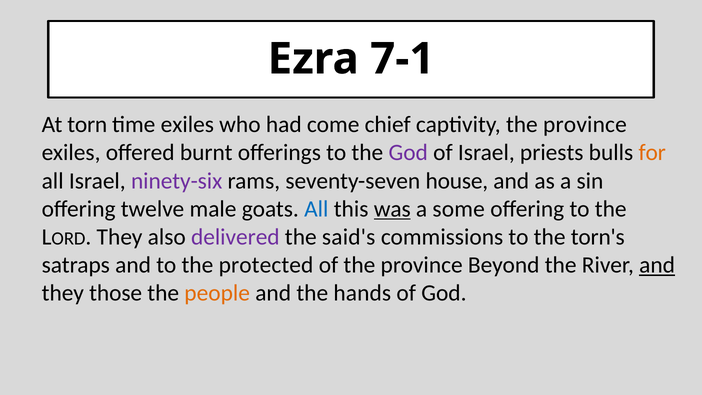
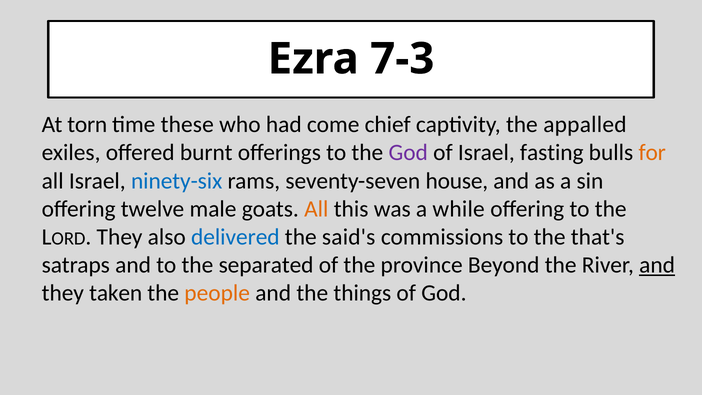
7-1: 7-1 -> 7-3 (402, 59)
time exiles: exiles -> these (187, 125)
captivity the province: province -> appalled (585, 125)
priests: priests -> fasting (552, 153)
ninety-six colour: purple -> blue (177, 181)
All colour: blue -> orange (316, 209)
was underline: present -> none (392, 209)
some: some -> while (459, 209)
delivered colour: purple -> blue (235, 237)
torn's: torn's -> that's (598, 237)
protected: protected -> separated (266, 265)
those: those -> taken (116, 293)
hands: hands -> things (362, 293)
